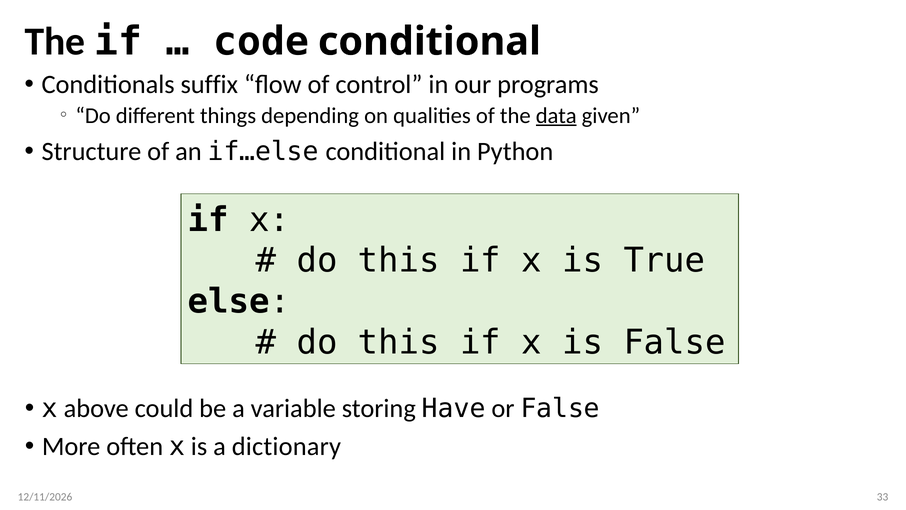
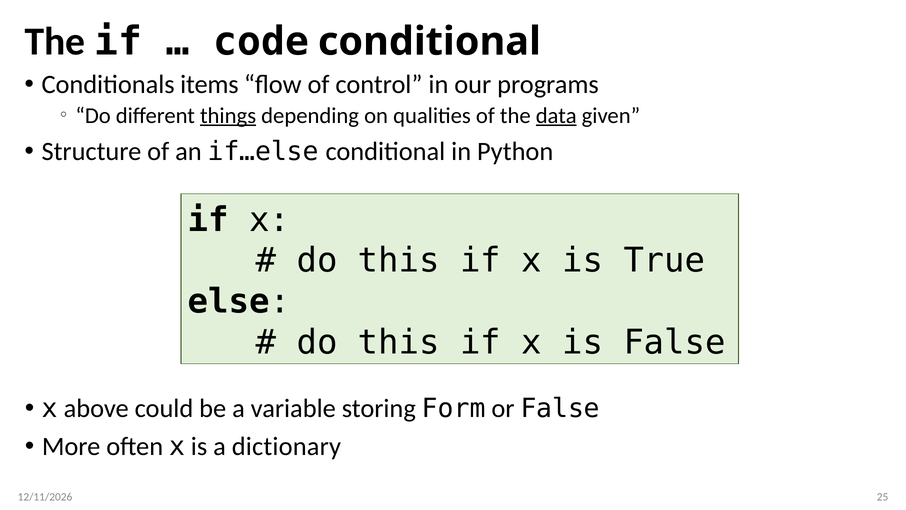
suffix: suffix -> items (209, 84)
things underline: none -> present (228, 116)
Have: Have -> Form (454, 408)
33: 33 -> 25 (883, 496)
